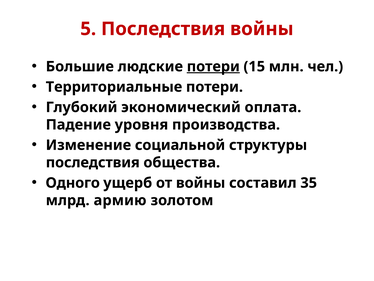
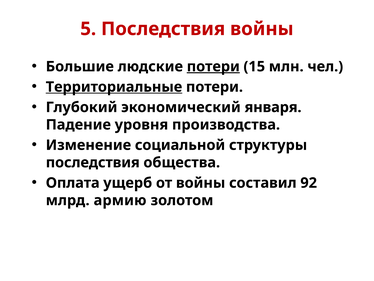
Территориальные underline: none -> present (114, 87)
оплата: оплата -> января (273, 107)
Одного: Одного -> Оплата (73, 183)
35: 35 -> 92 (309, 183)
